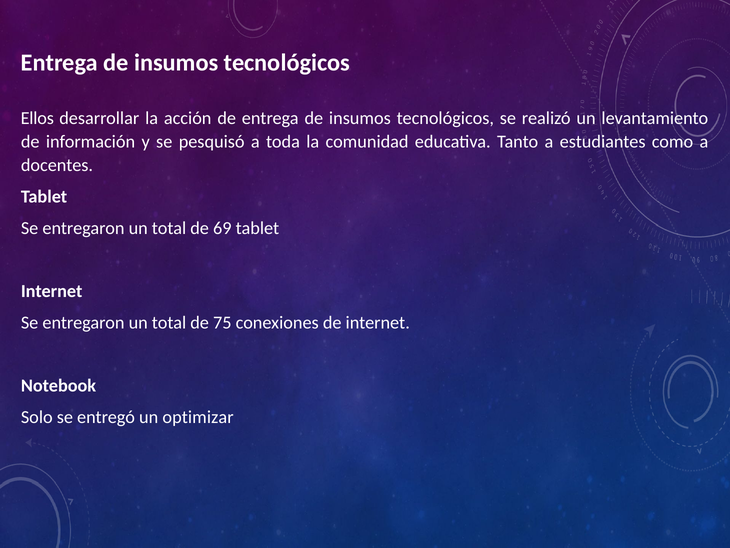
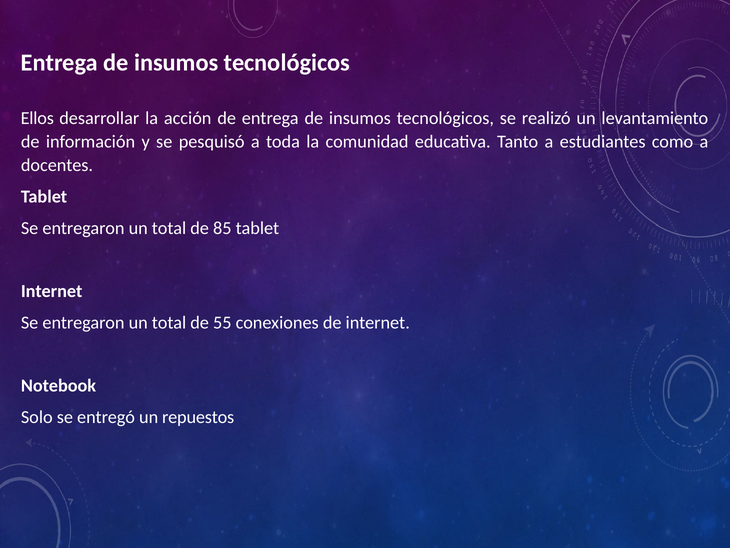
69: 69 -> 85 (222, 228)
75: 75 -> 55 (222, 323)
optimizar: optimizar -> repuestos (198, 417)
